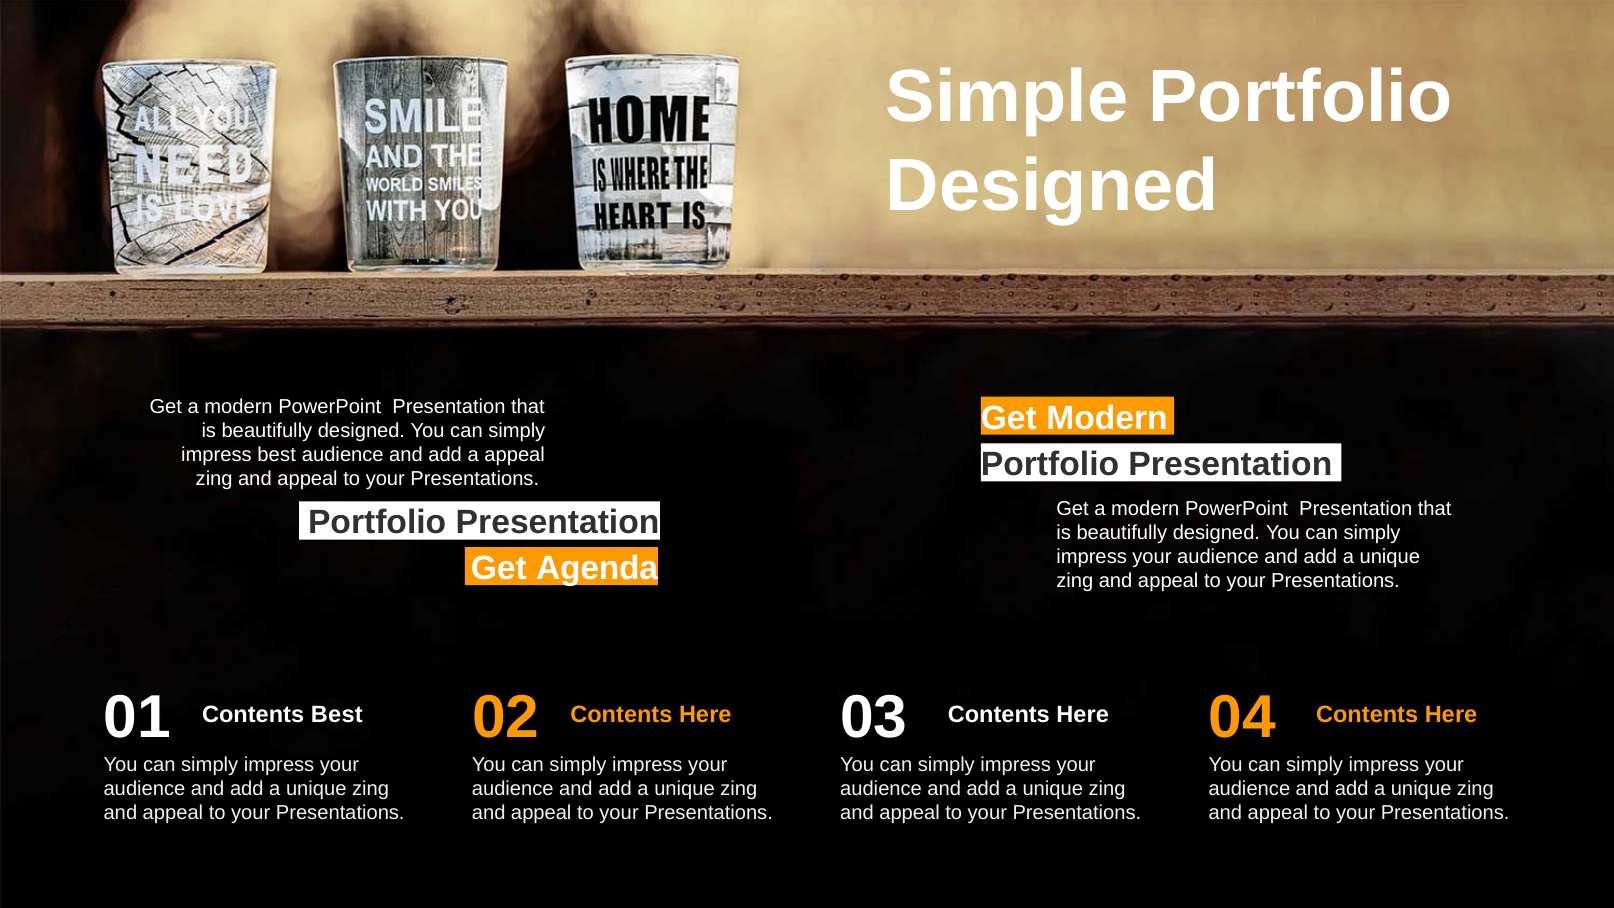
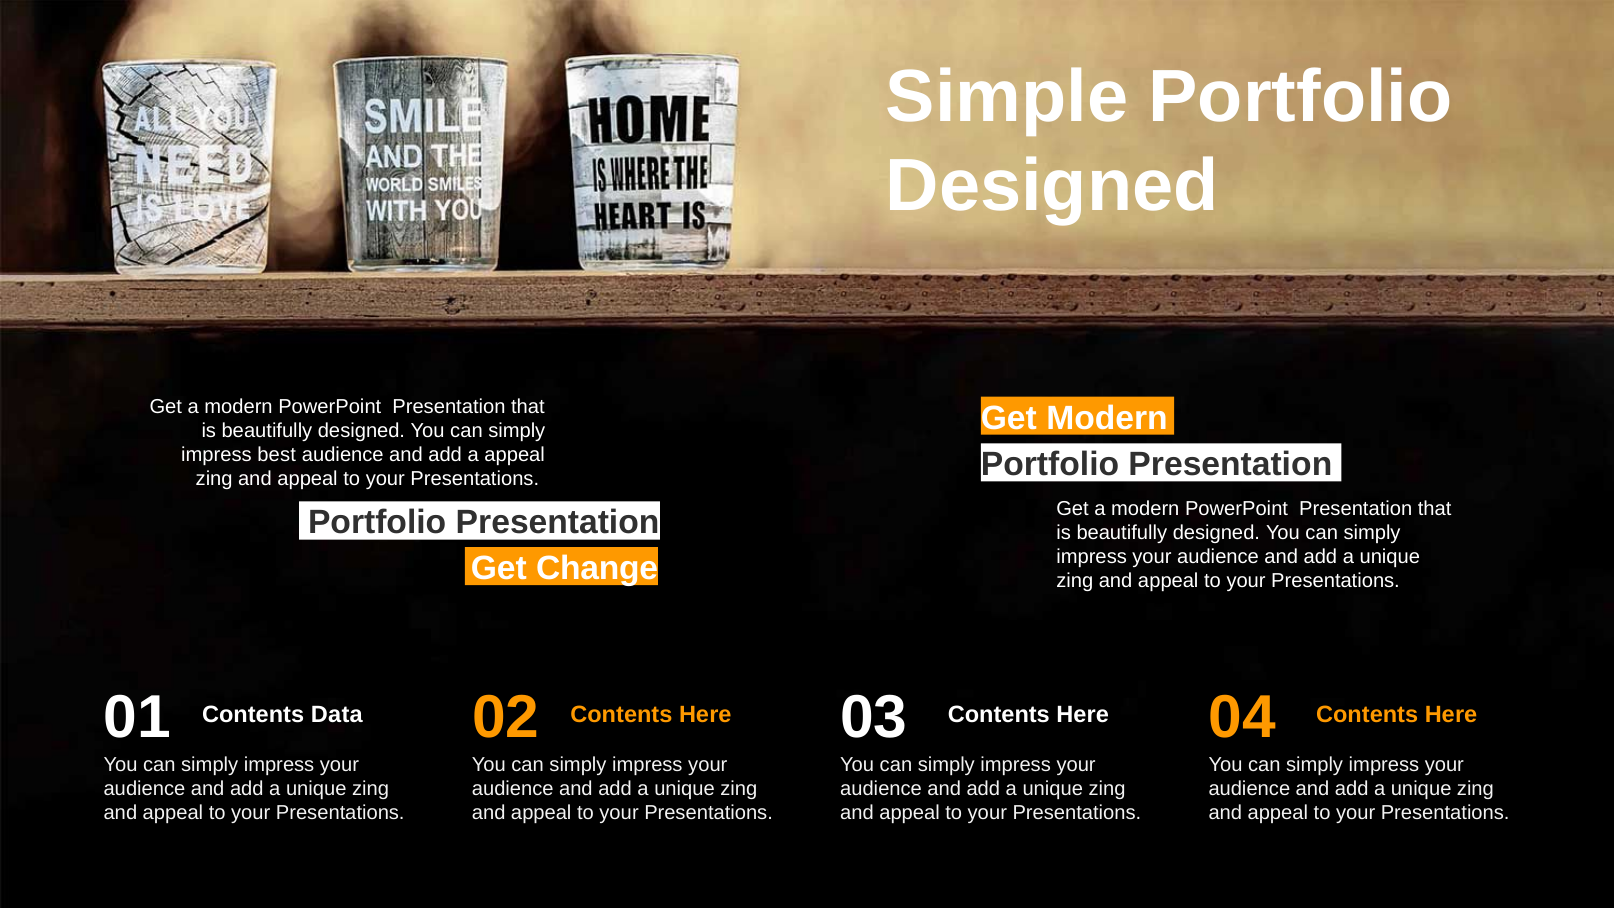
Agenda: Agenda -> Change (597, 568)
Contents Best: Best -> Data (337, 714)
